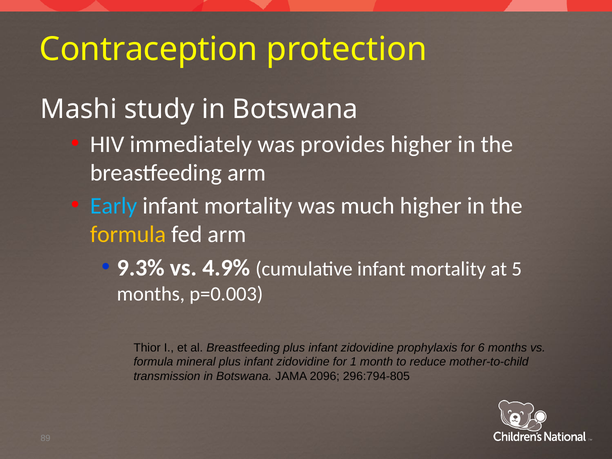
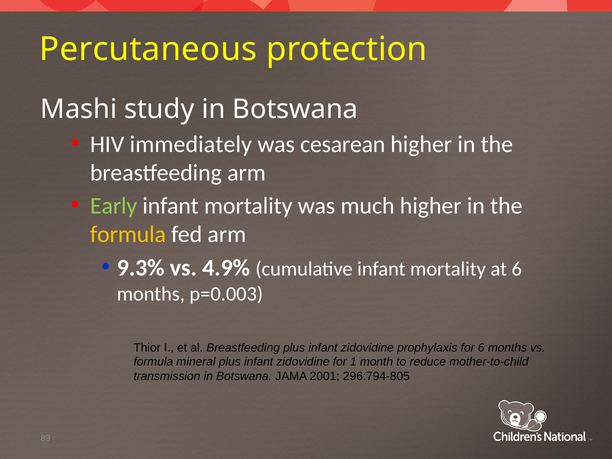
Contraception: Contraception -> Percutaneous (148, 49)
provides: provides -> cesarean (343, 144)
Early colour: light blue -> light green (114, 206)
at 5: 5 -> 6 (517, 269)
2096: 2096 -> 2001 (325, 376)
